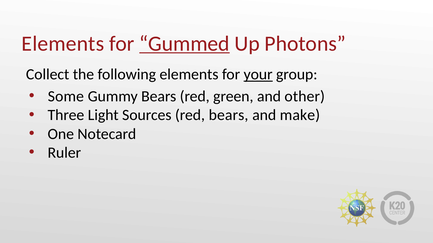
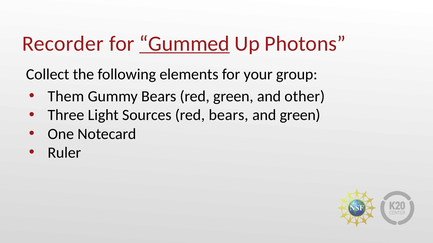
Elements: Elements -> Recorder (63, 44)
your underline: present -> none (258, 75)
Some: Some -> Them (66, 97)
and make: make -> green (300, 115)
